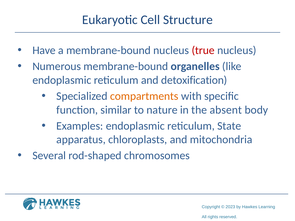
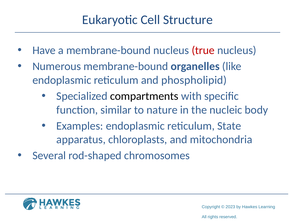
detoxification: detoxification -> phospholipid (194, 80)
compartments colour: orange -> black (144, 96)
absent: absent -> nucleic (226, 110)
